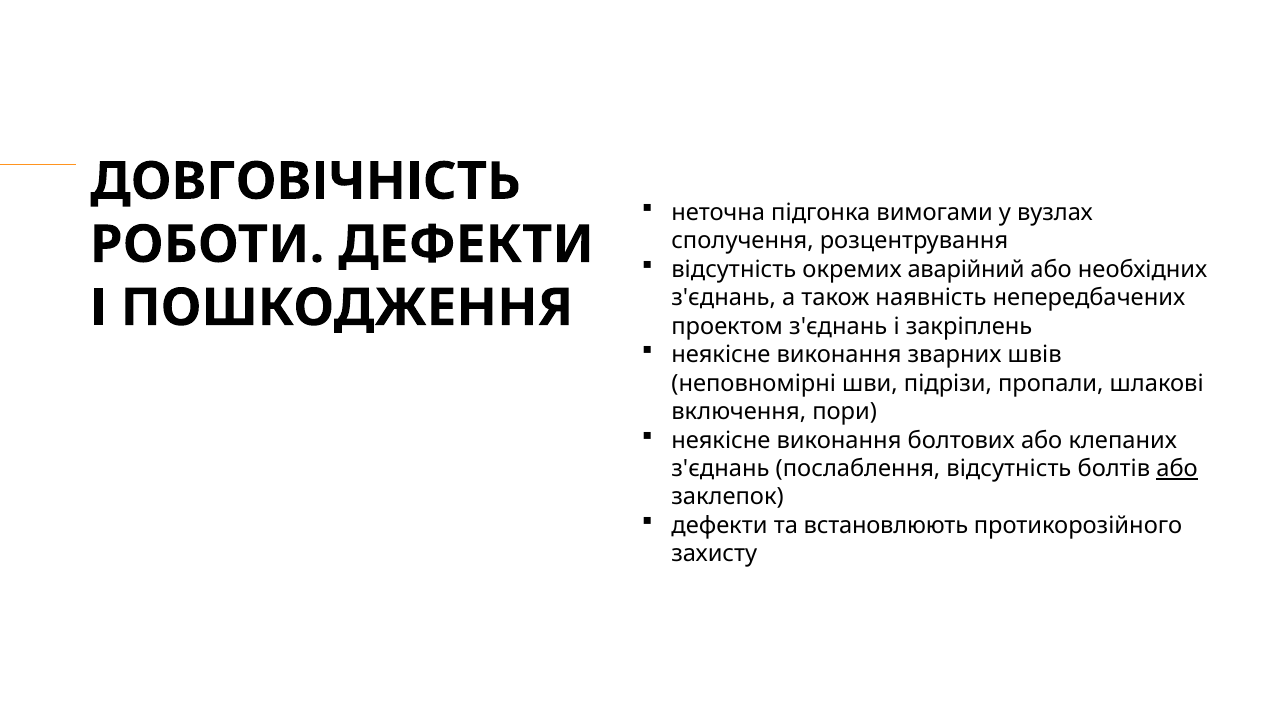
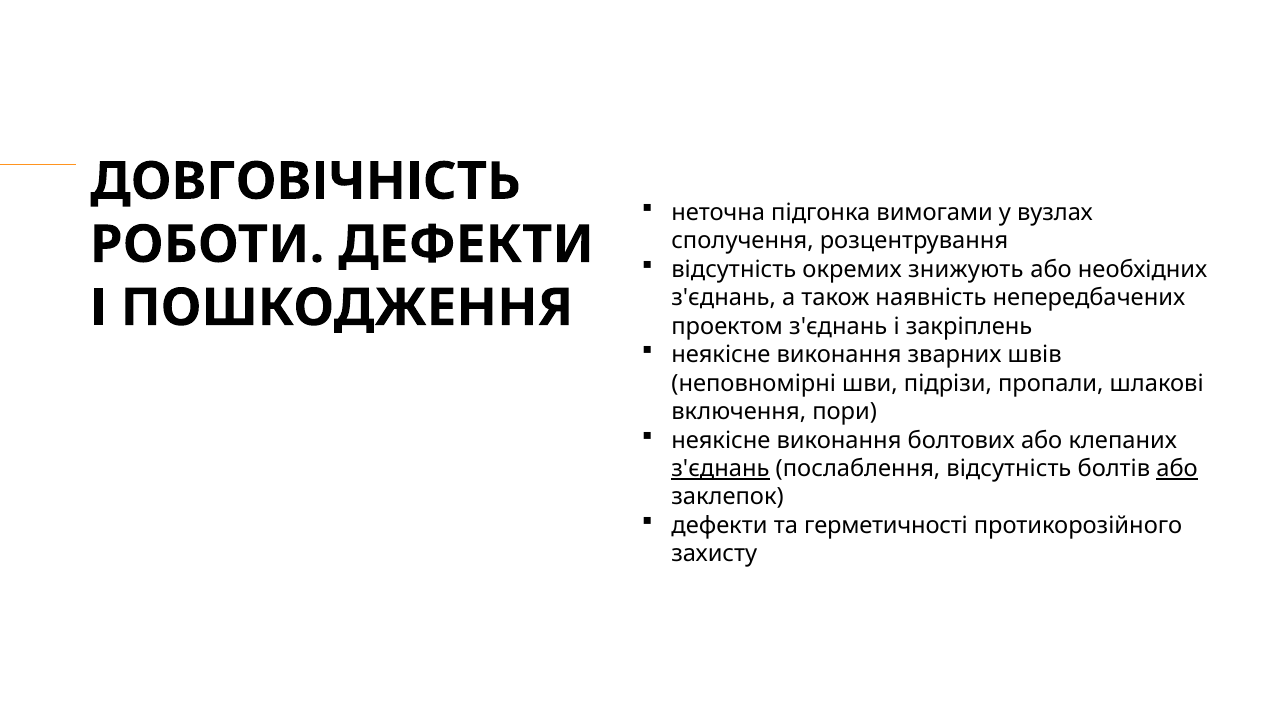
аварійний: аварійний -> знижують (966, 270)
з'єднань underline: none -> present (721, 469)
встановлюють: встановлюють -> герметичності (886, 526)
